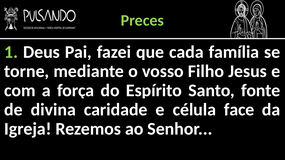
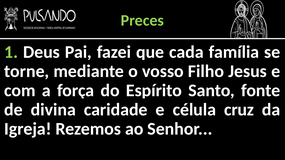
face: face -> cruz (239, 110)
